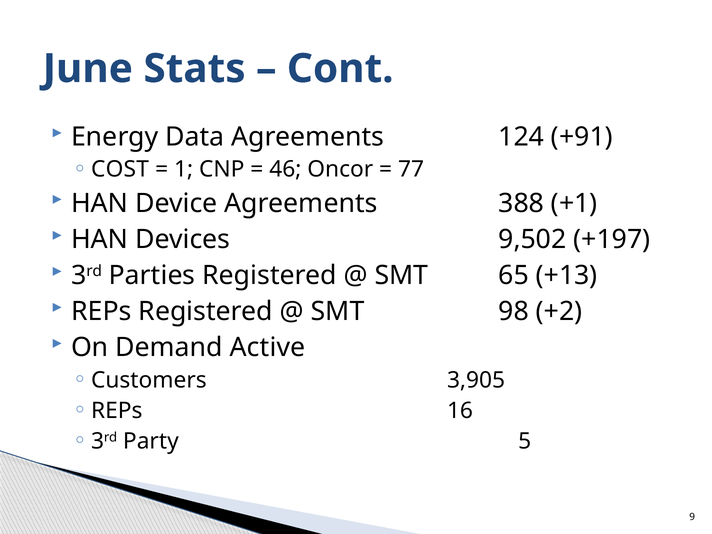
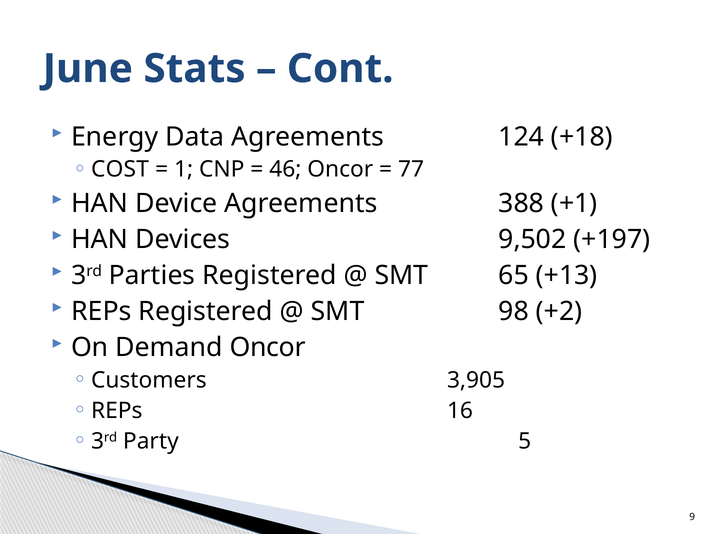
+91: +91 -> +18 (582, 137)
Demand Active: Active -> Oncor (268, 347)
